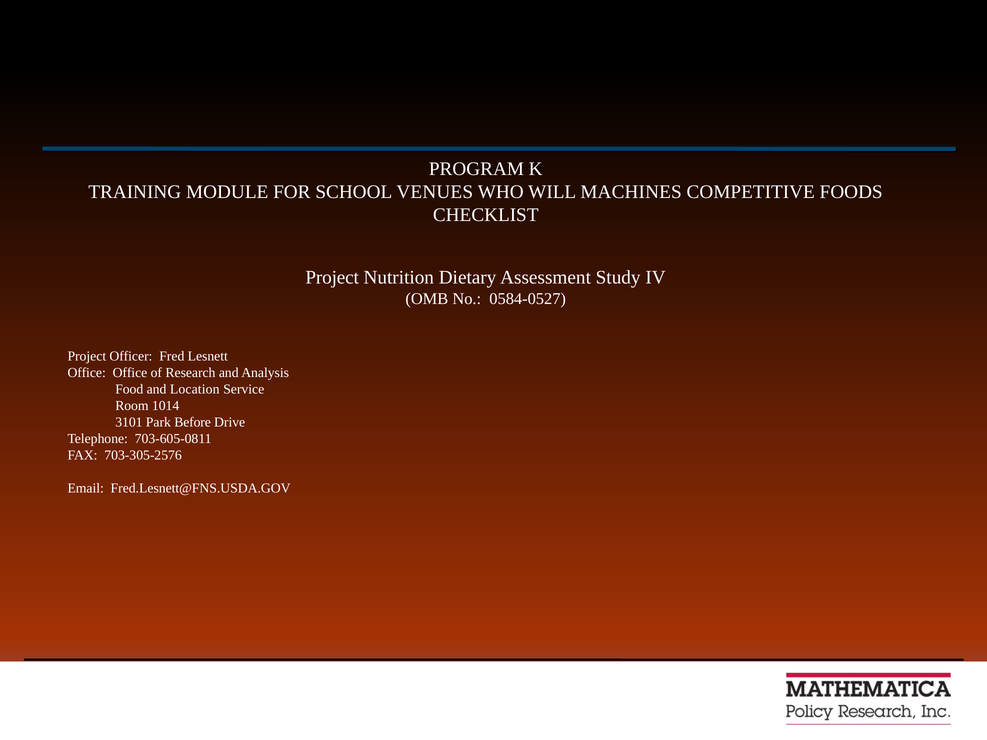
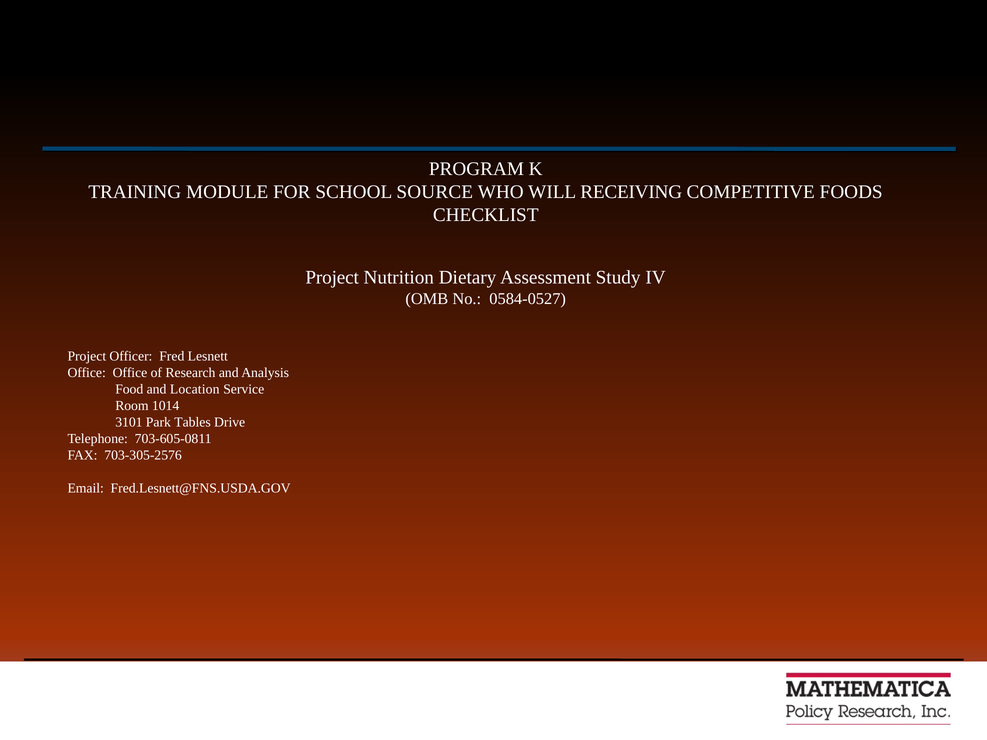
VENUES: VENUES -> SOURCE (435, 192)
MACHINES: MACHINES -> RECEIVING (631, 192)
Before: Before -> Tables (193, 422)
